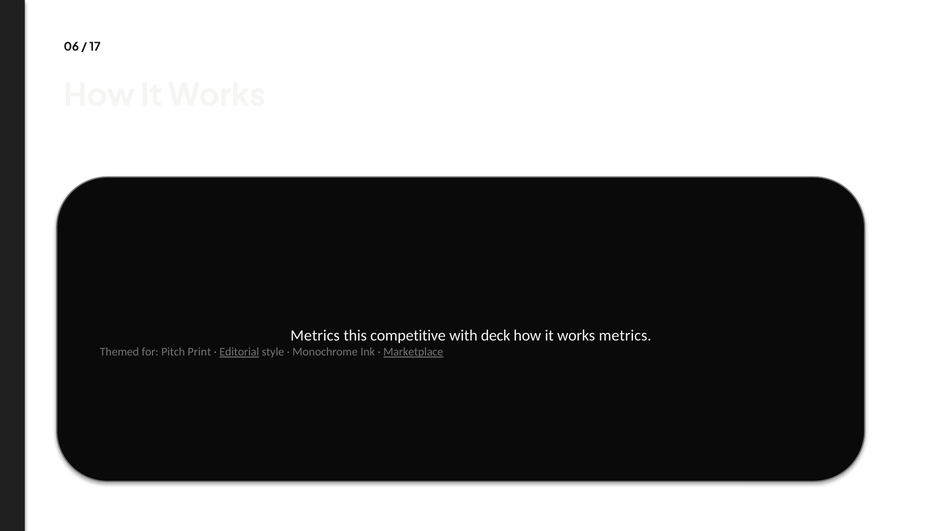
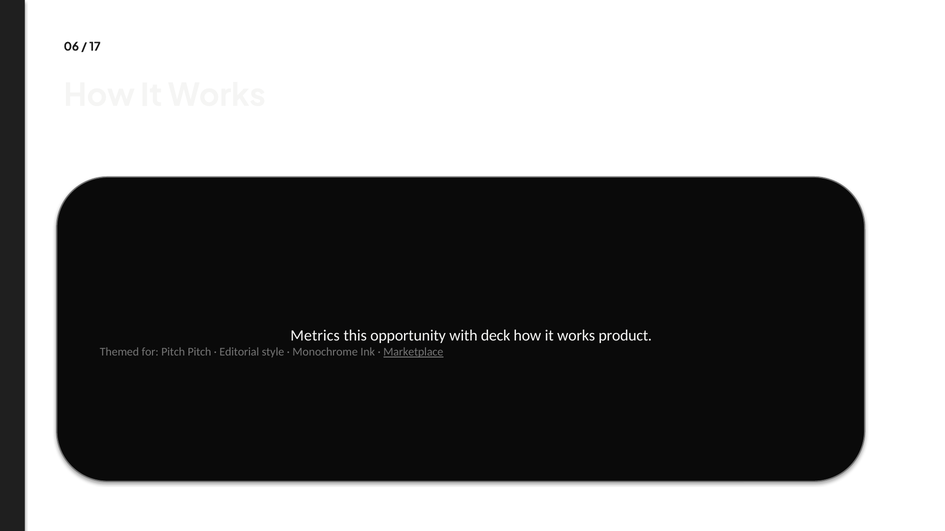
competitive: competitive -> opportunity (408, 336)
metrics: metrics -> product (625, 336)
Pitch Print: Print -> Pitch (199, 352)
Editorial underline: present -> none (239, 352)
